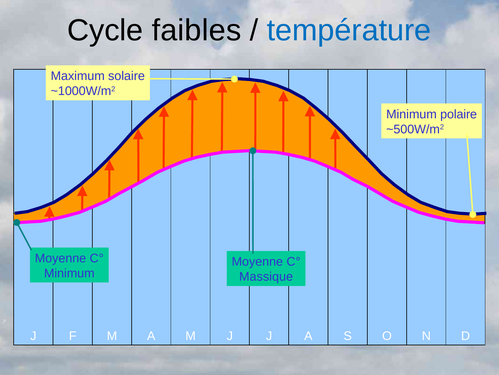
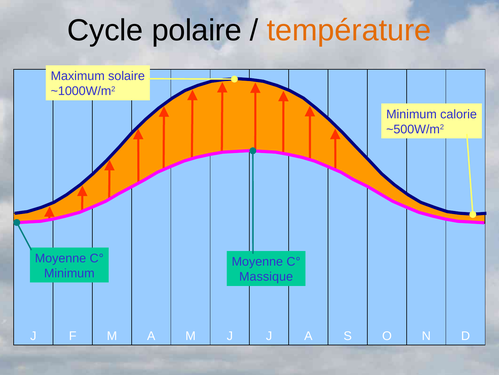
faibles: faibles -> polaire (197, 30)
température colour: blue -> orange (349, 30)
polaire: polaire -> calorie (459, 114)
